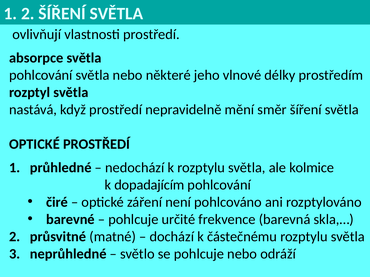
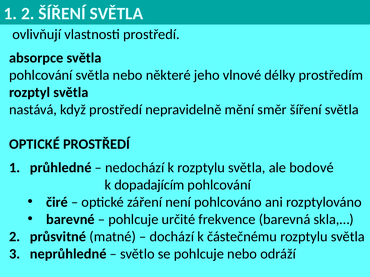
kolmice: kolmice -> bodové (312, 168)
